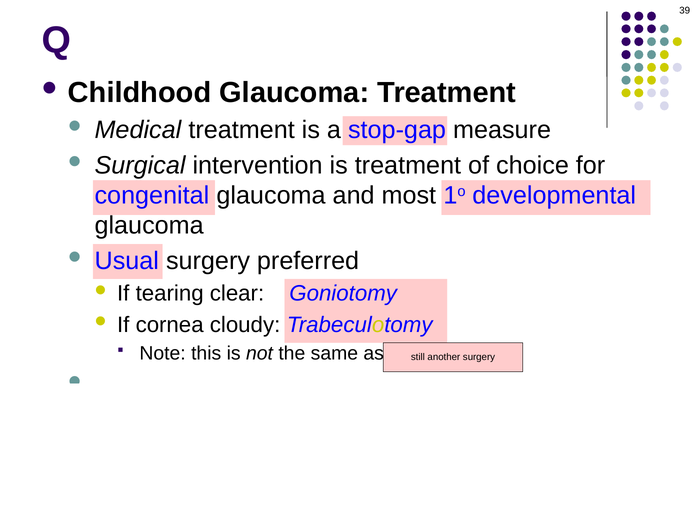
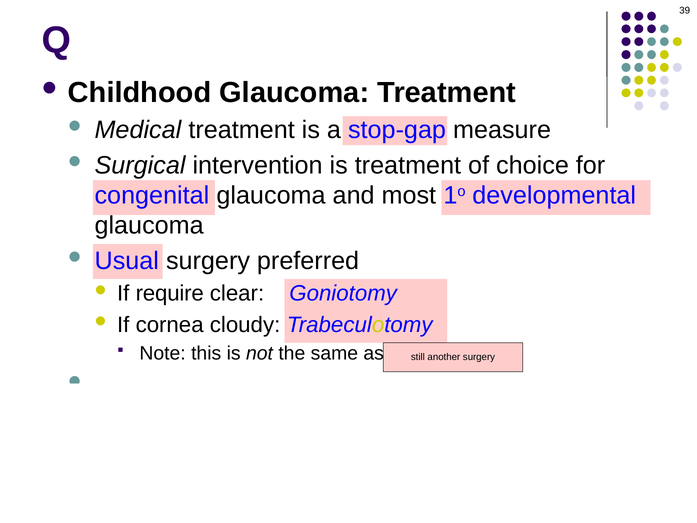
tearing: tearing -> require (170, 293)
